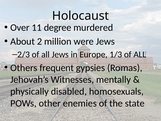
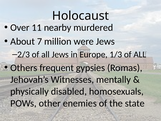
degree: degree -> nearby (58, 28)
2: 2 -> 7 (40, 41)
